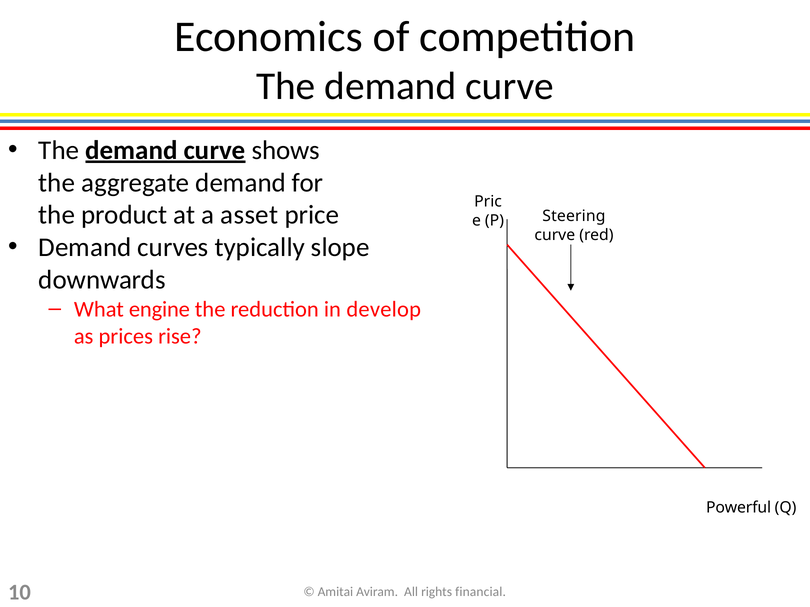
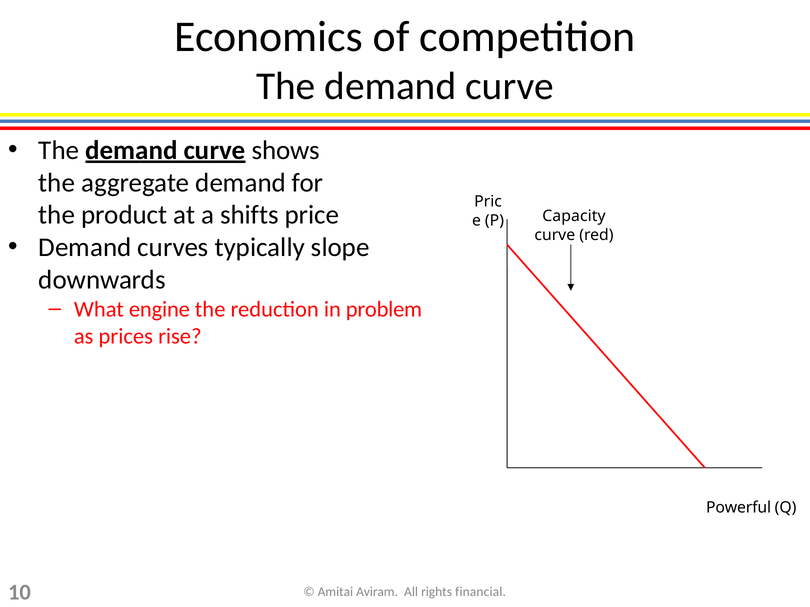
asset: asset -> shifts (249, 215)
Steering: Steering -> Capacity (574, 216)
develop: develop -> problem (384, 309)
